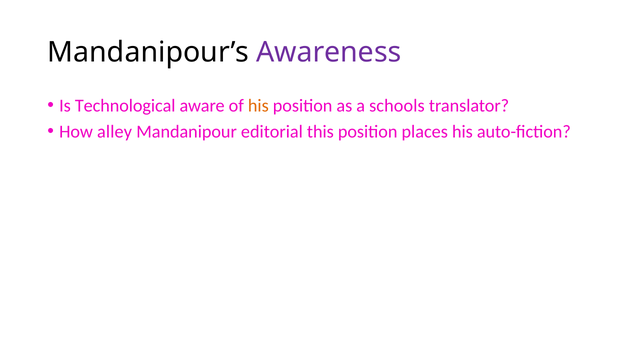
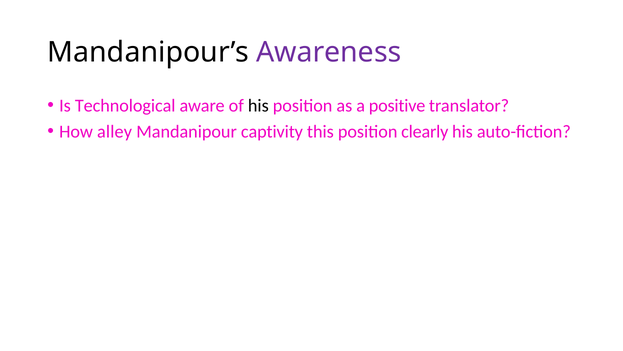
his colour: orange -> black (258, 105)
schools: schools -> positive (397, 105)
editorial: editorial -> captivity (272, 131)
places: places -> clearly (425, 131)
